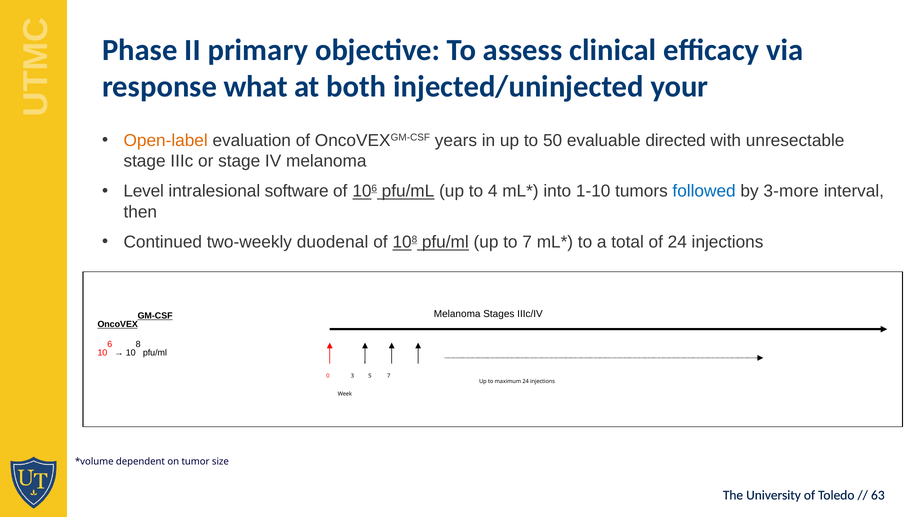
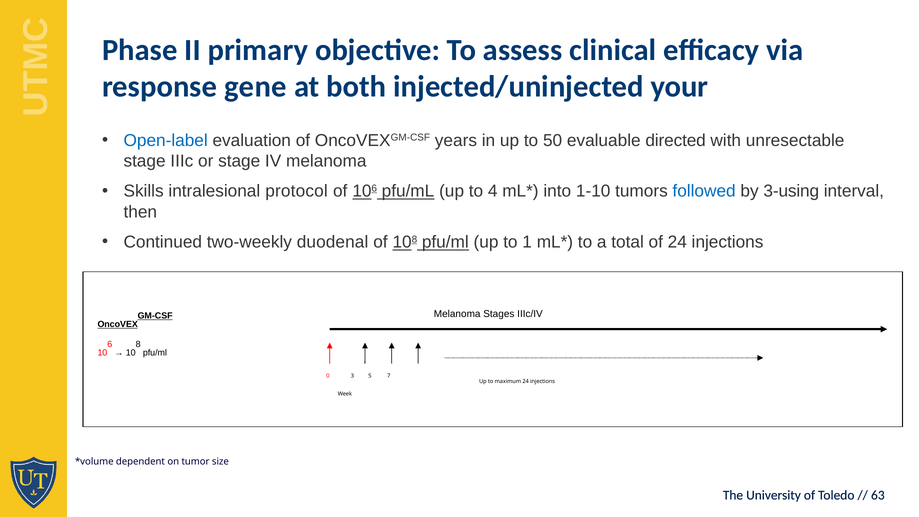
what: what -> gene (255, 87)
Open-label colour: orange -> blue (166, 140)
Level: Level -> Skills (144, 191)
software: software -> protocol (297, 191)
3-more: 3-more -> 3-using (791, 191)
to 7: 7 -> 1 (527, 242)
